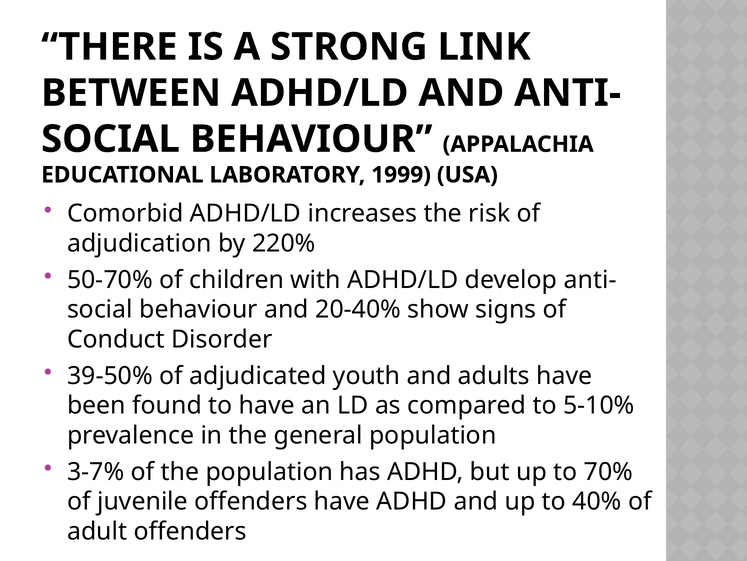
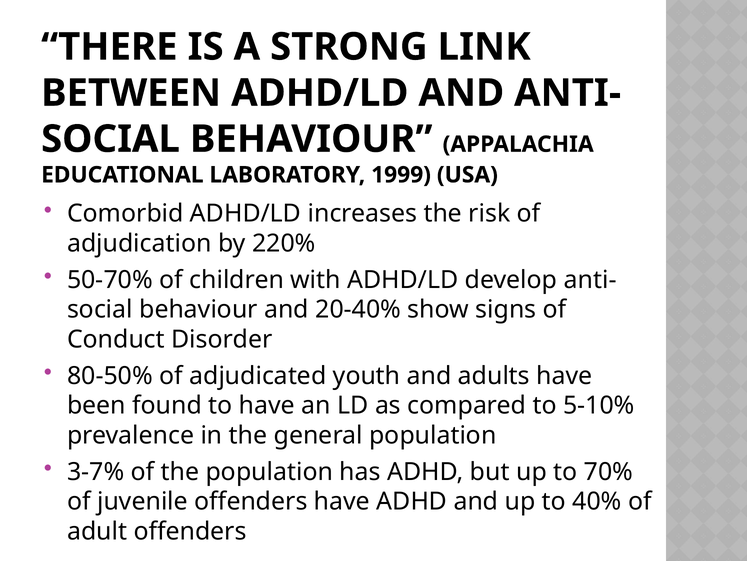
39-50%: 39-50% -> 80-50% (110, 375)
